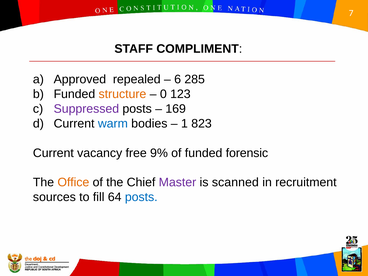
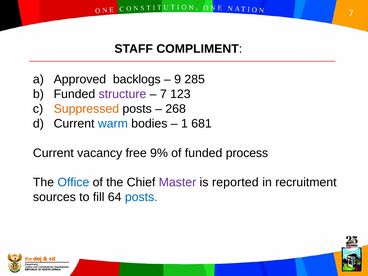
repealed: repealed -> backlogs (137, 79)
6: 6 -> 9 (178, 79)
structure colour: orange -> purple (122, 94)
0: 0 -> 7 (163, 94)
Suppressed colour: purple -> orange (86, 109)
169: 169 -> 268 (176, 109)
823: 823 -> 681 (201, 124)
forensic: forensic -> process (247, 153)
Office colour: orange -> blue (73, 182)
scanned: scanned -> reported (235, 182)
